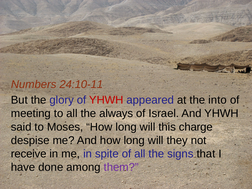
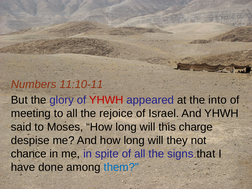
24:10-11: 24:10-11 -> 11:10-11 (81, 84)
always: always -> rejoice (116, 113)
receive: receive -> chance (29, 154)
them colour: purple -> blue (121, 167)
